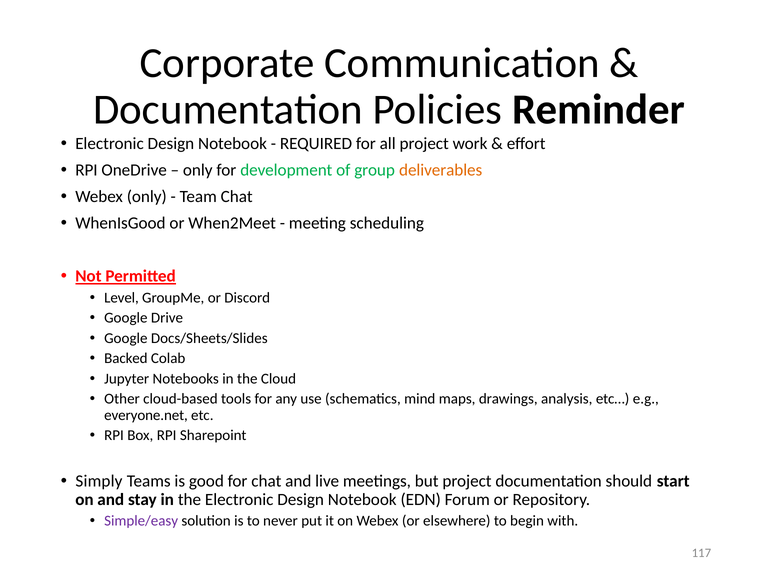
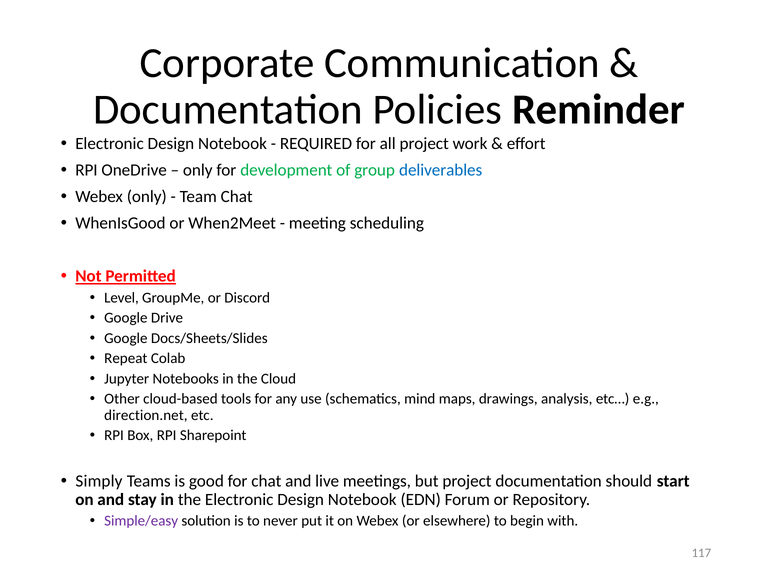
deliverables colour: orange -> blue (441, 170)
Backed: Backed -> Repeat (126, 358)
everyone.net: everyone.net -> direction.net (146, 415)
